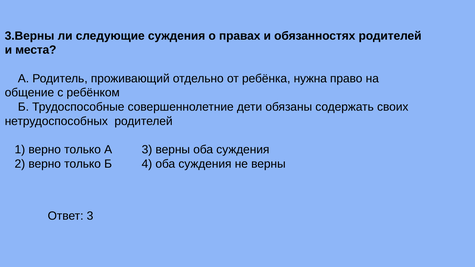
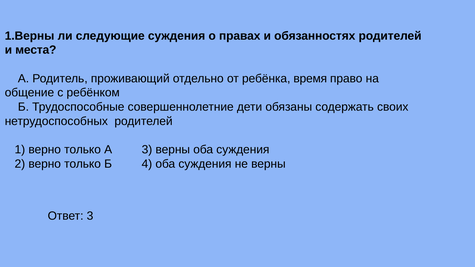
3.Верны: 3.Верны -> 1.Верны (30, 36)
нужна: нужна -> время (310, 79)
